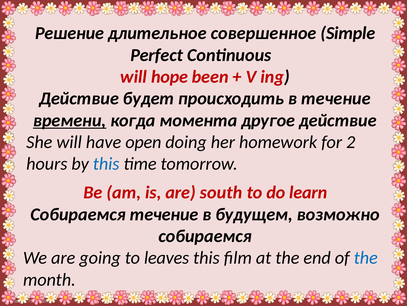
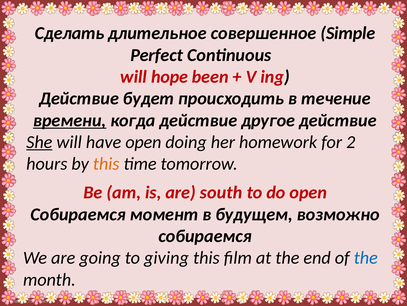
Решение: Решение -> Сделать (70, 33)
когда момента: момента -> действие (198, 120)
She underline: none -> present (39, 142)
this colour: blue -> orange (106, 163)
do learn: learn -> open (308, 192)
Собираемся течение: течение -> момент (164, 214)
leaves: leaves -> giving (166, 257)
